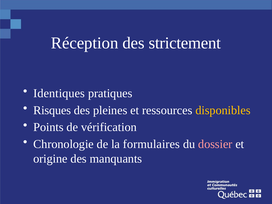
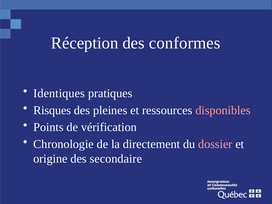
strictement: strictement -> conformes (185, 43)
disponibles colour: yellow -> pink (223, 110)
formulaires: formulaires -> directement (151, 144)
manquants: manquants -> secondaire (116, 159)
